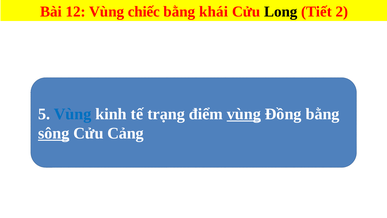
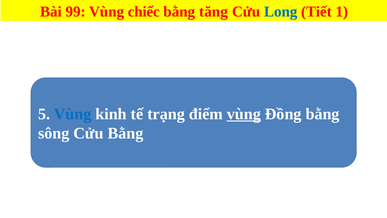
12: 12 -> 99 (76, 12)
khái: khái -> tăng (214, 12)
Long colour: black -> blue (281, 12)
2: 2 -> 1 (342, 12)
sông underline: present -> none (54, 133)
Cửu Cảng: Cảng -> Bằng (125, 133)
